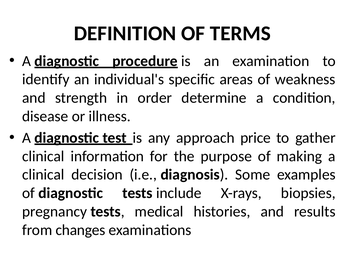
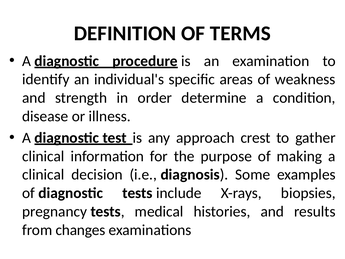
price: price -> crest (256, 138)
